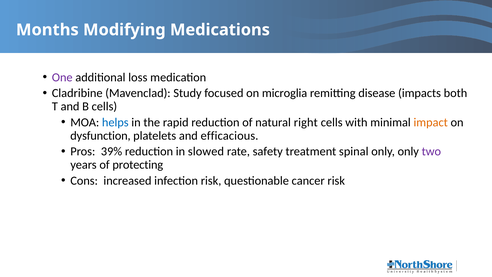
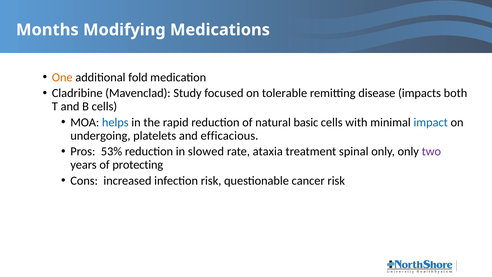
One colour: purple -> orange (62, 77)
loss: loss -> fold (138, 77)
microglia: microglia -> tolerable (285, 93)
right: right -> basic (306, 122)
impact colour: orange -> blue (431, 122)
dysfunction: dysfunction -> undergoing (100, 136)
39%: 39% -> 53% (112, 151)
safety: safety -> ataxia (268, 151)
